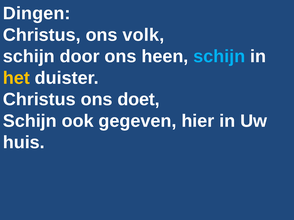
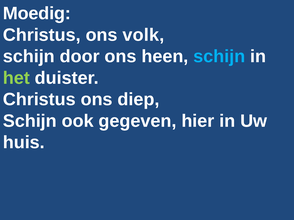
Dingen: Dingen -> Moedig (37, 13)
het colour: yellow -> light green (16, 78)
doet: doet -> diep (139, 100)
